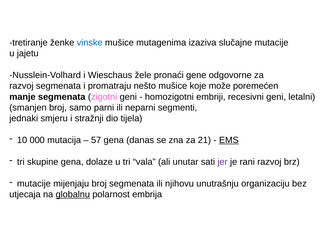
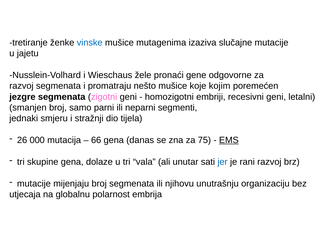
može: može -> kojim (220, 86)
manje: manje -> jezgre (22, 97)
10: 10 -> 26 (22, 140)
57: 57 -> 66 (96, 140)
21: 21 -> 75 (204, 140)
jer colour: purple -> blue (223, 162)
globalnu underline: present -> none (73, 195)
